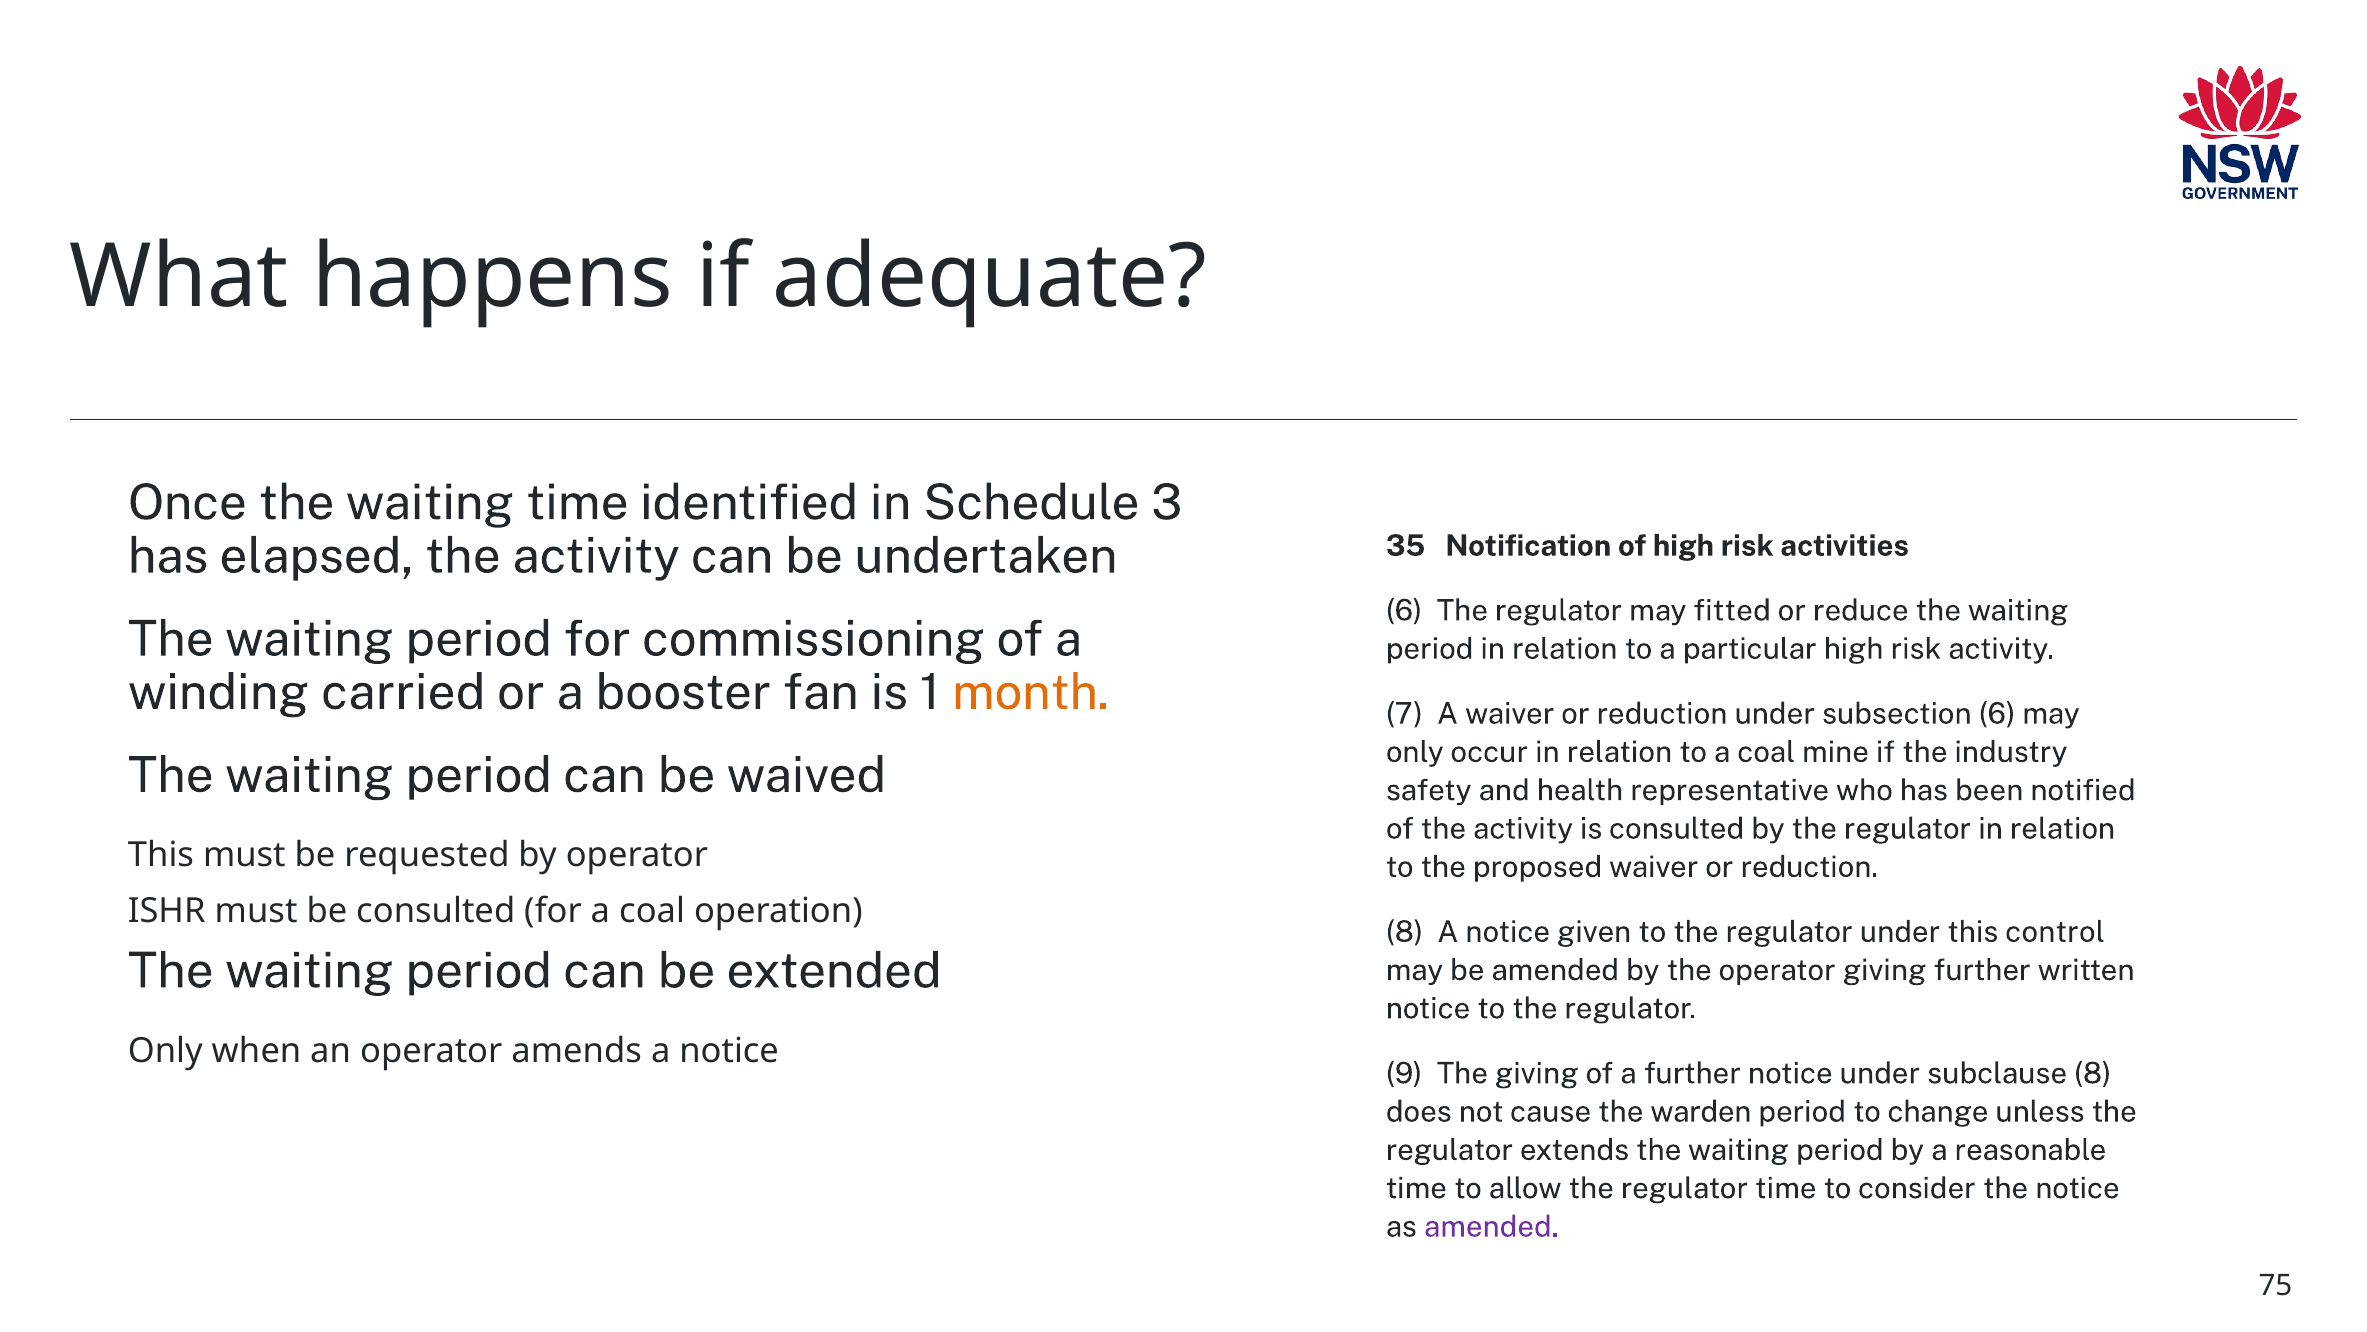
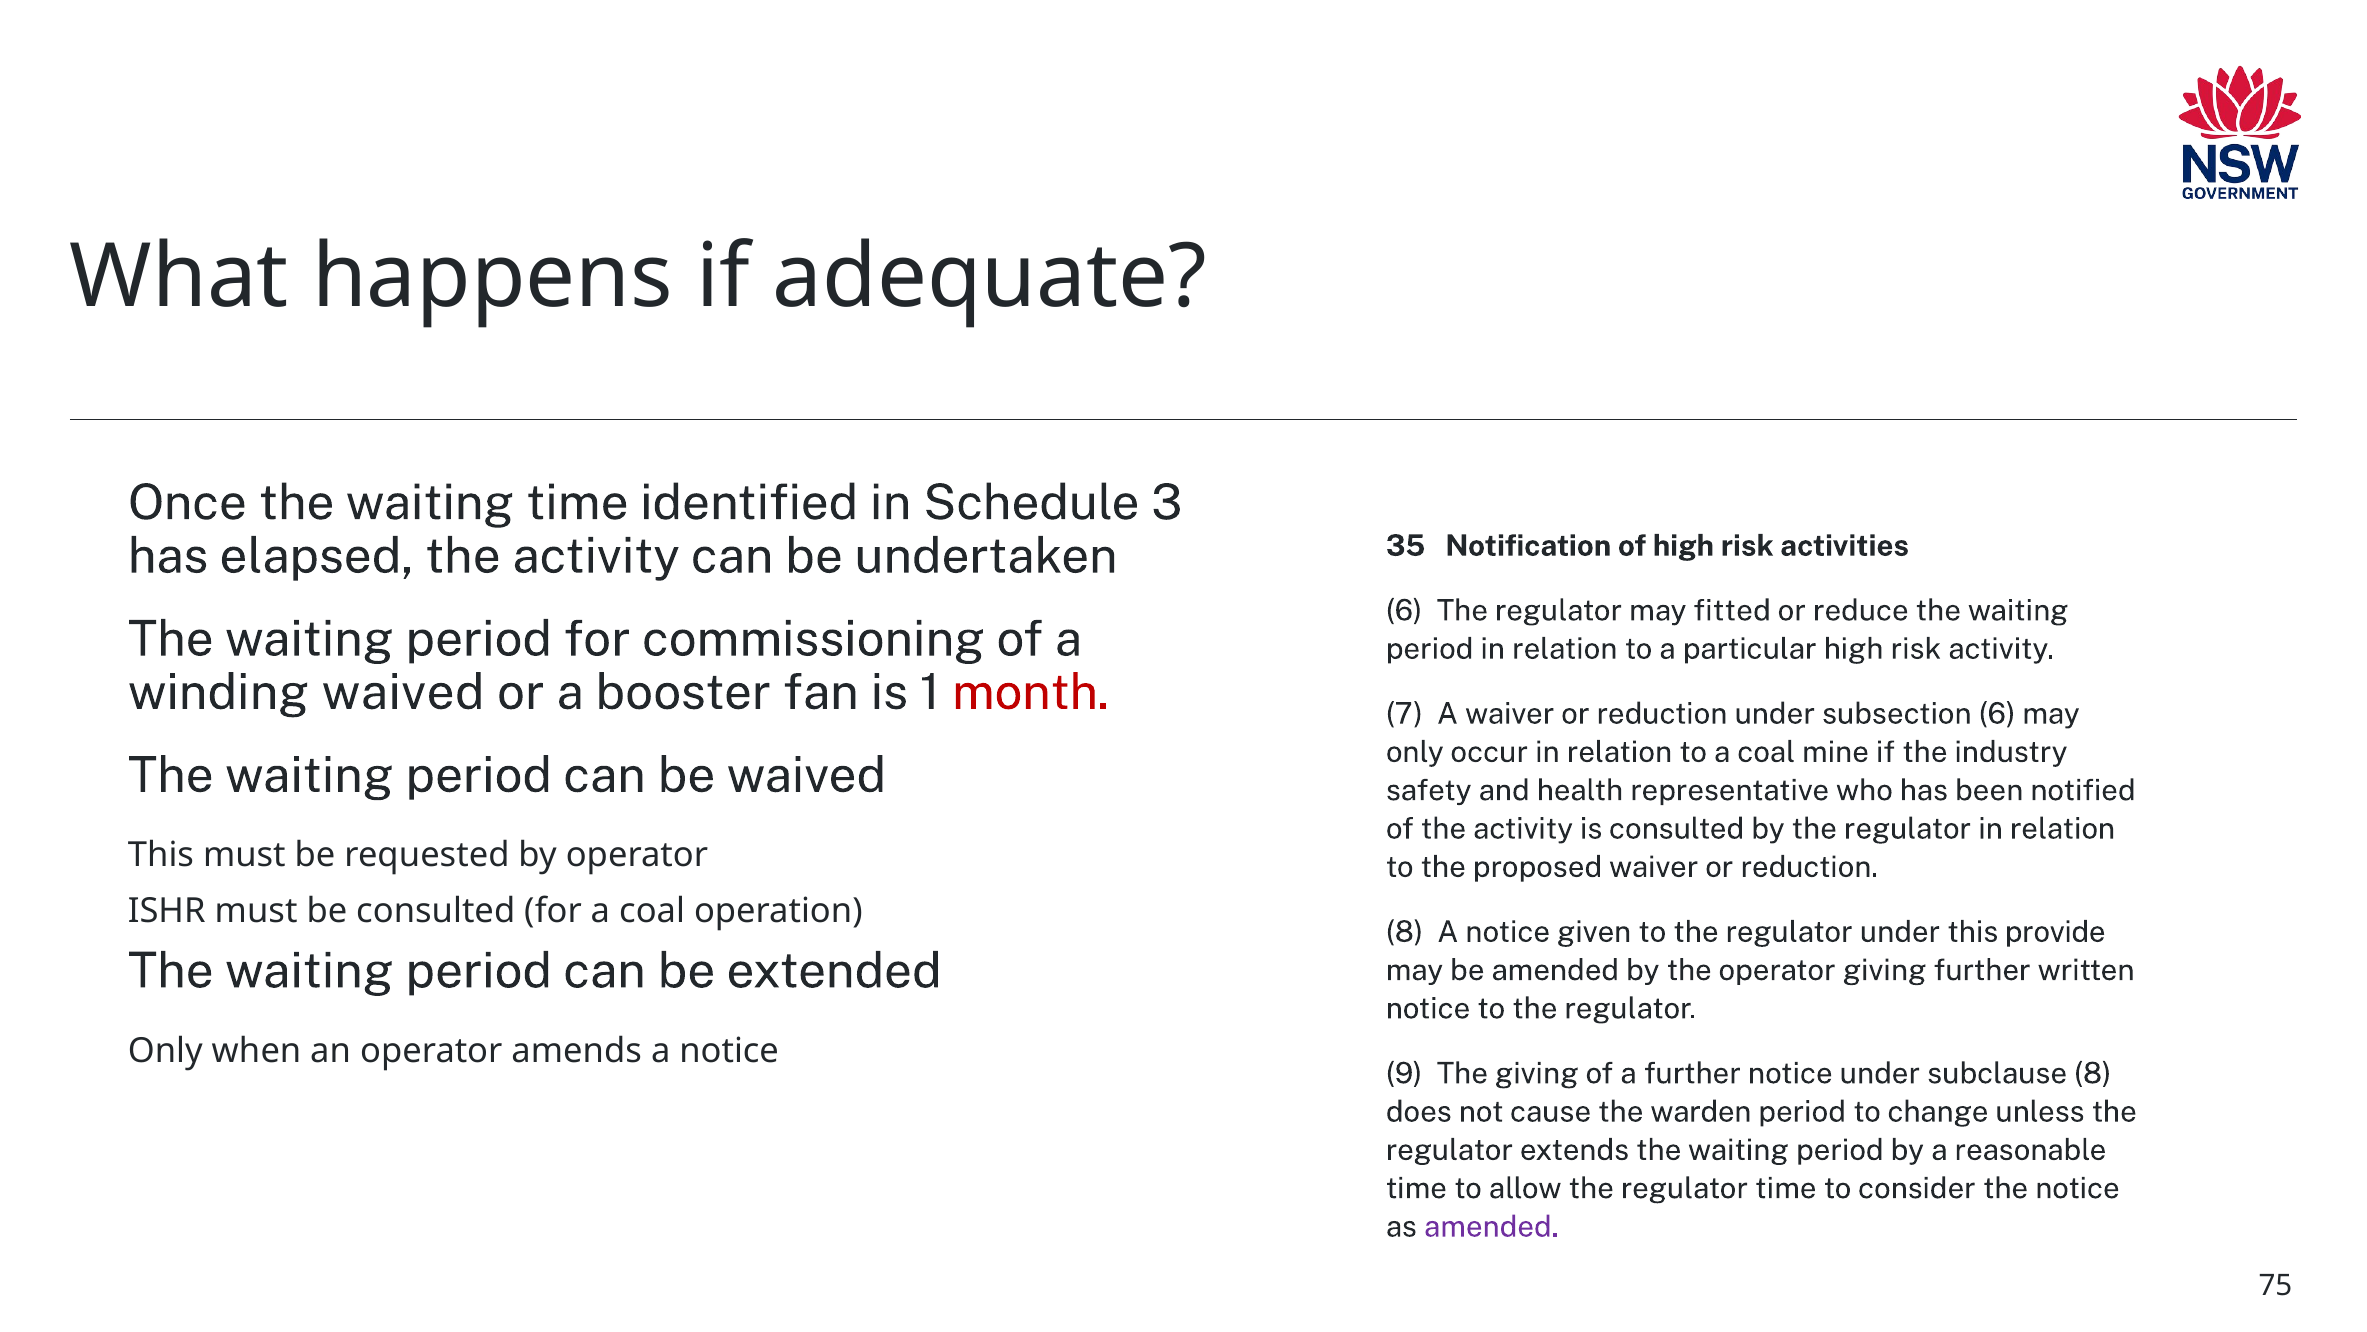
winding carried: carried -> waived (403, 692)
month colour: orange -> red (1030, 692)
control: control -> provide (2055, 932)
